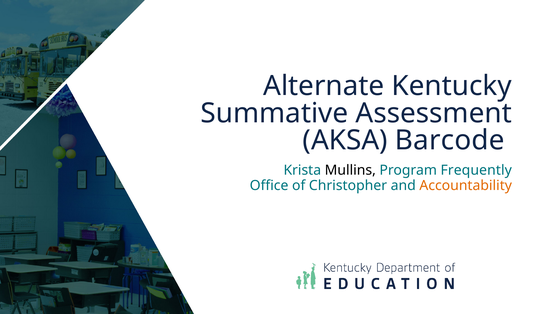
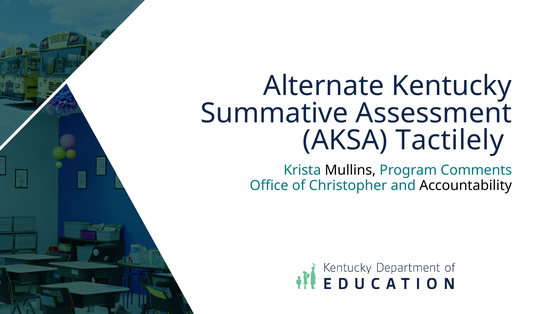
Barcode: Barcode -> Tactilely (450, 140)
Frequently: Frequently -> Comments (476, 171)
Accountability colour: orange -> black (466, 186)
